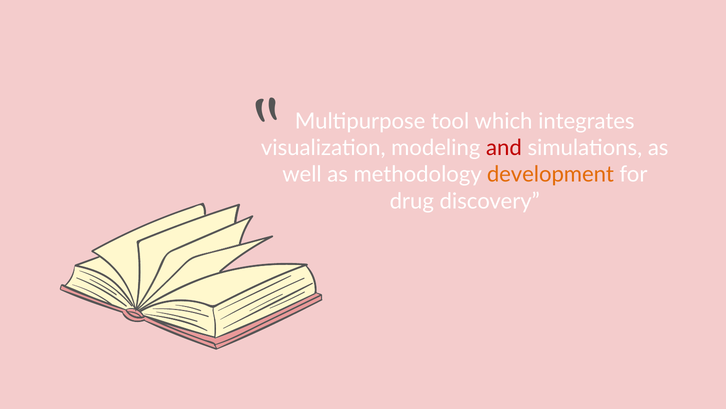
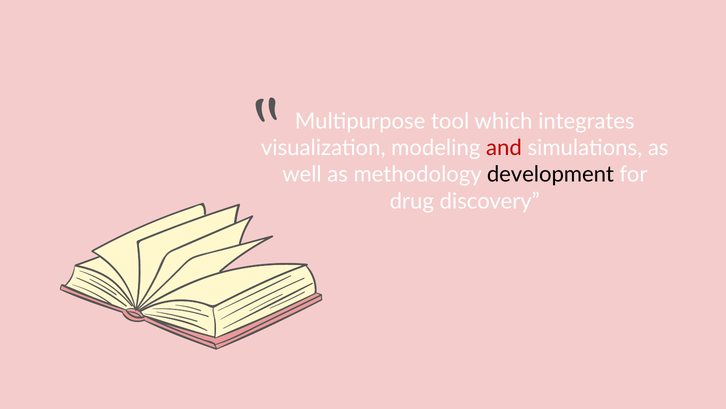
development colour: orange -> black (550, 174)
